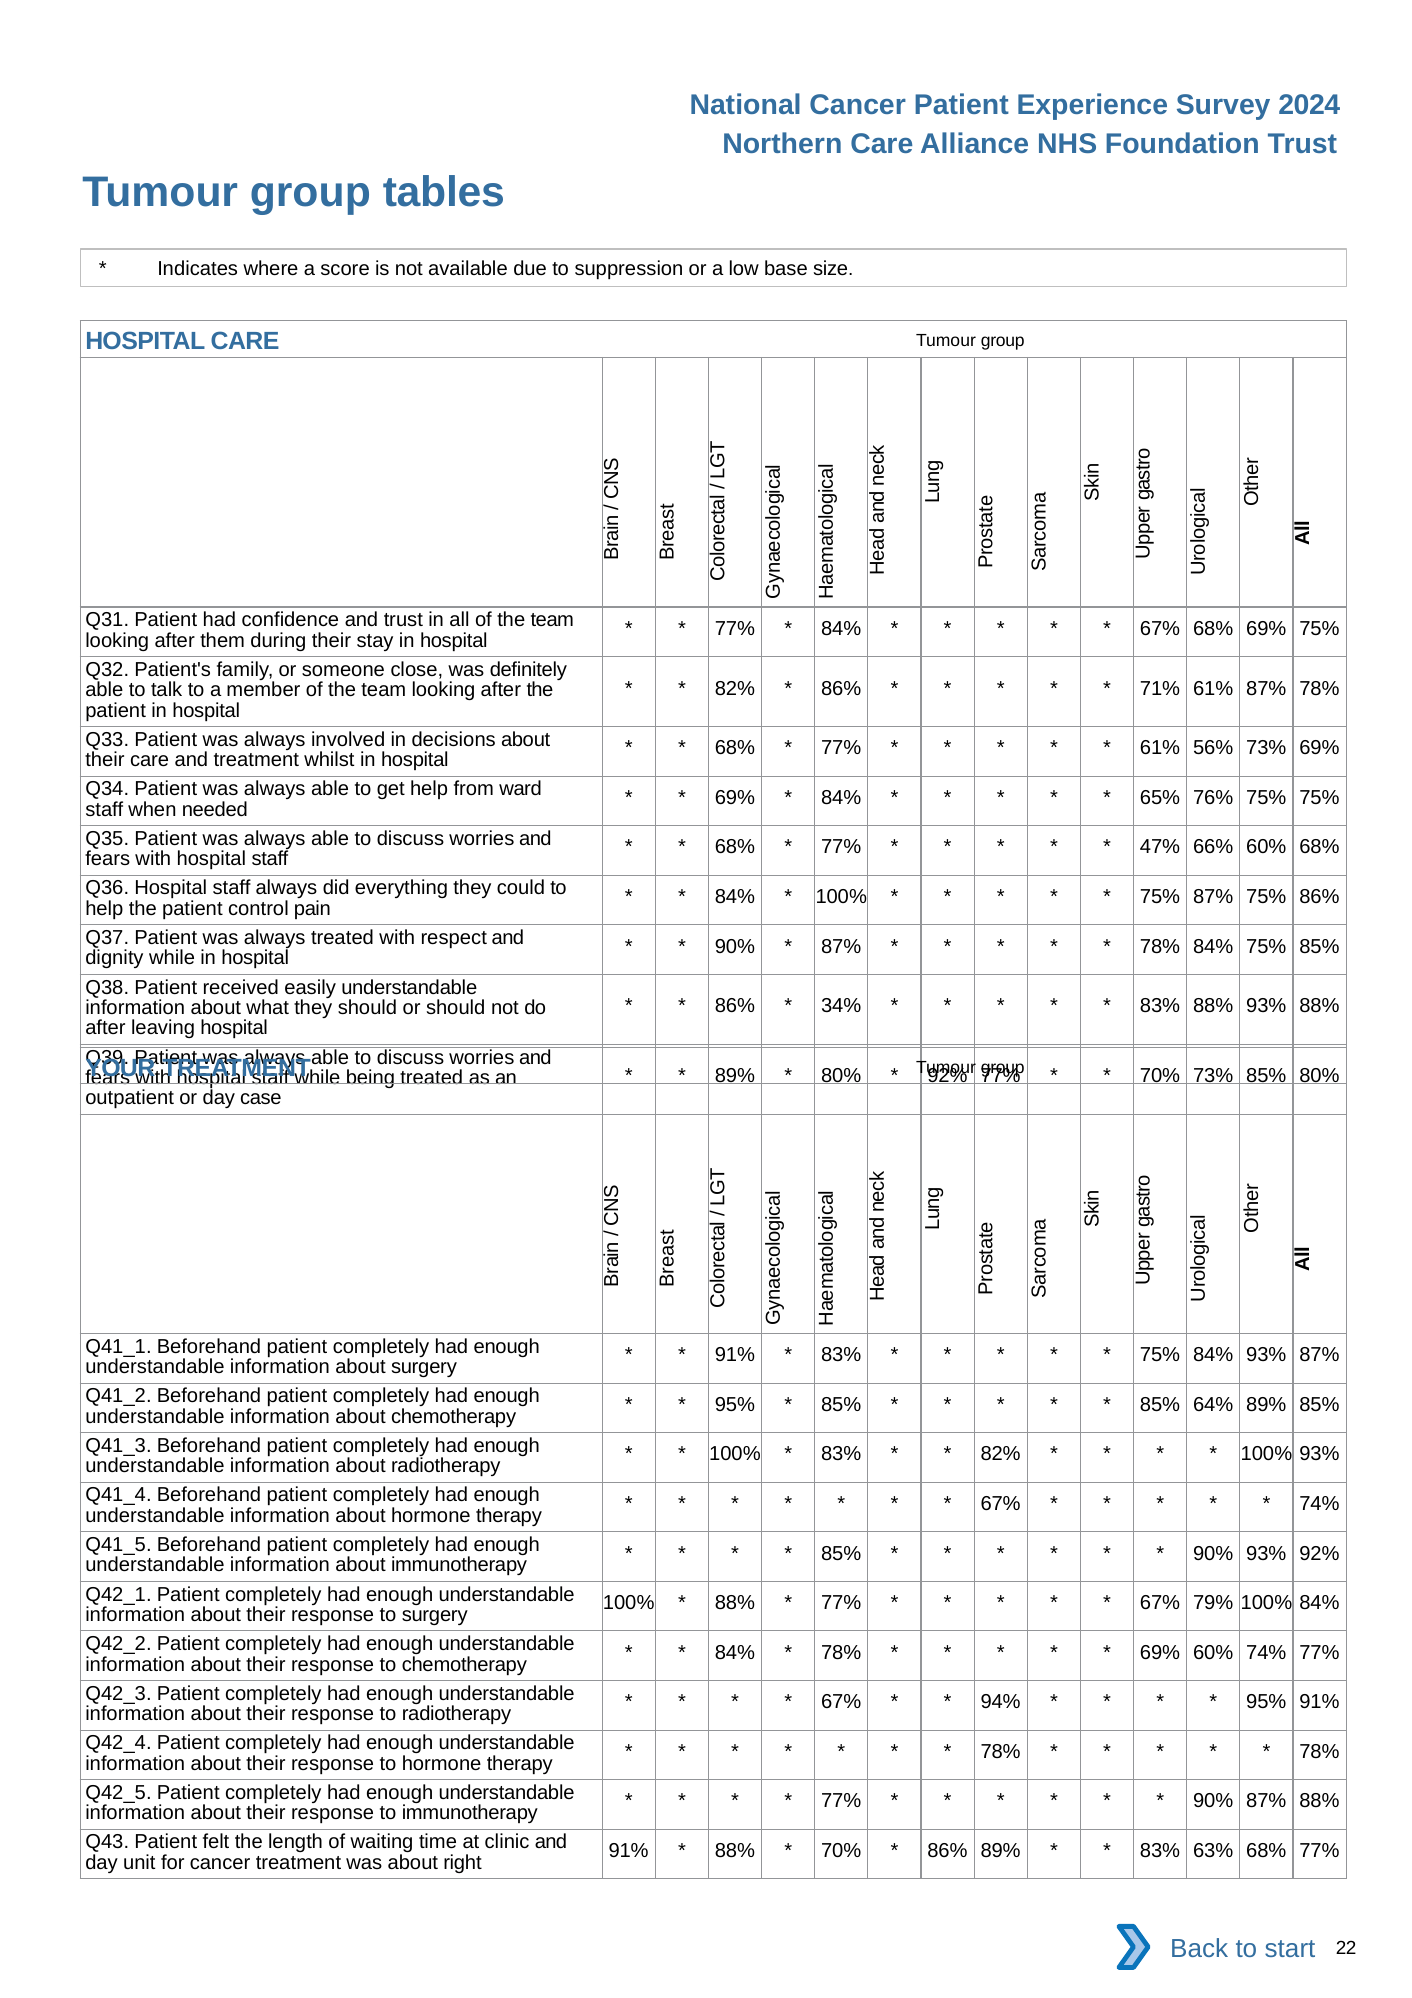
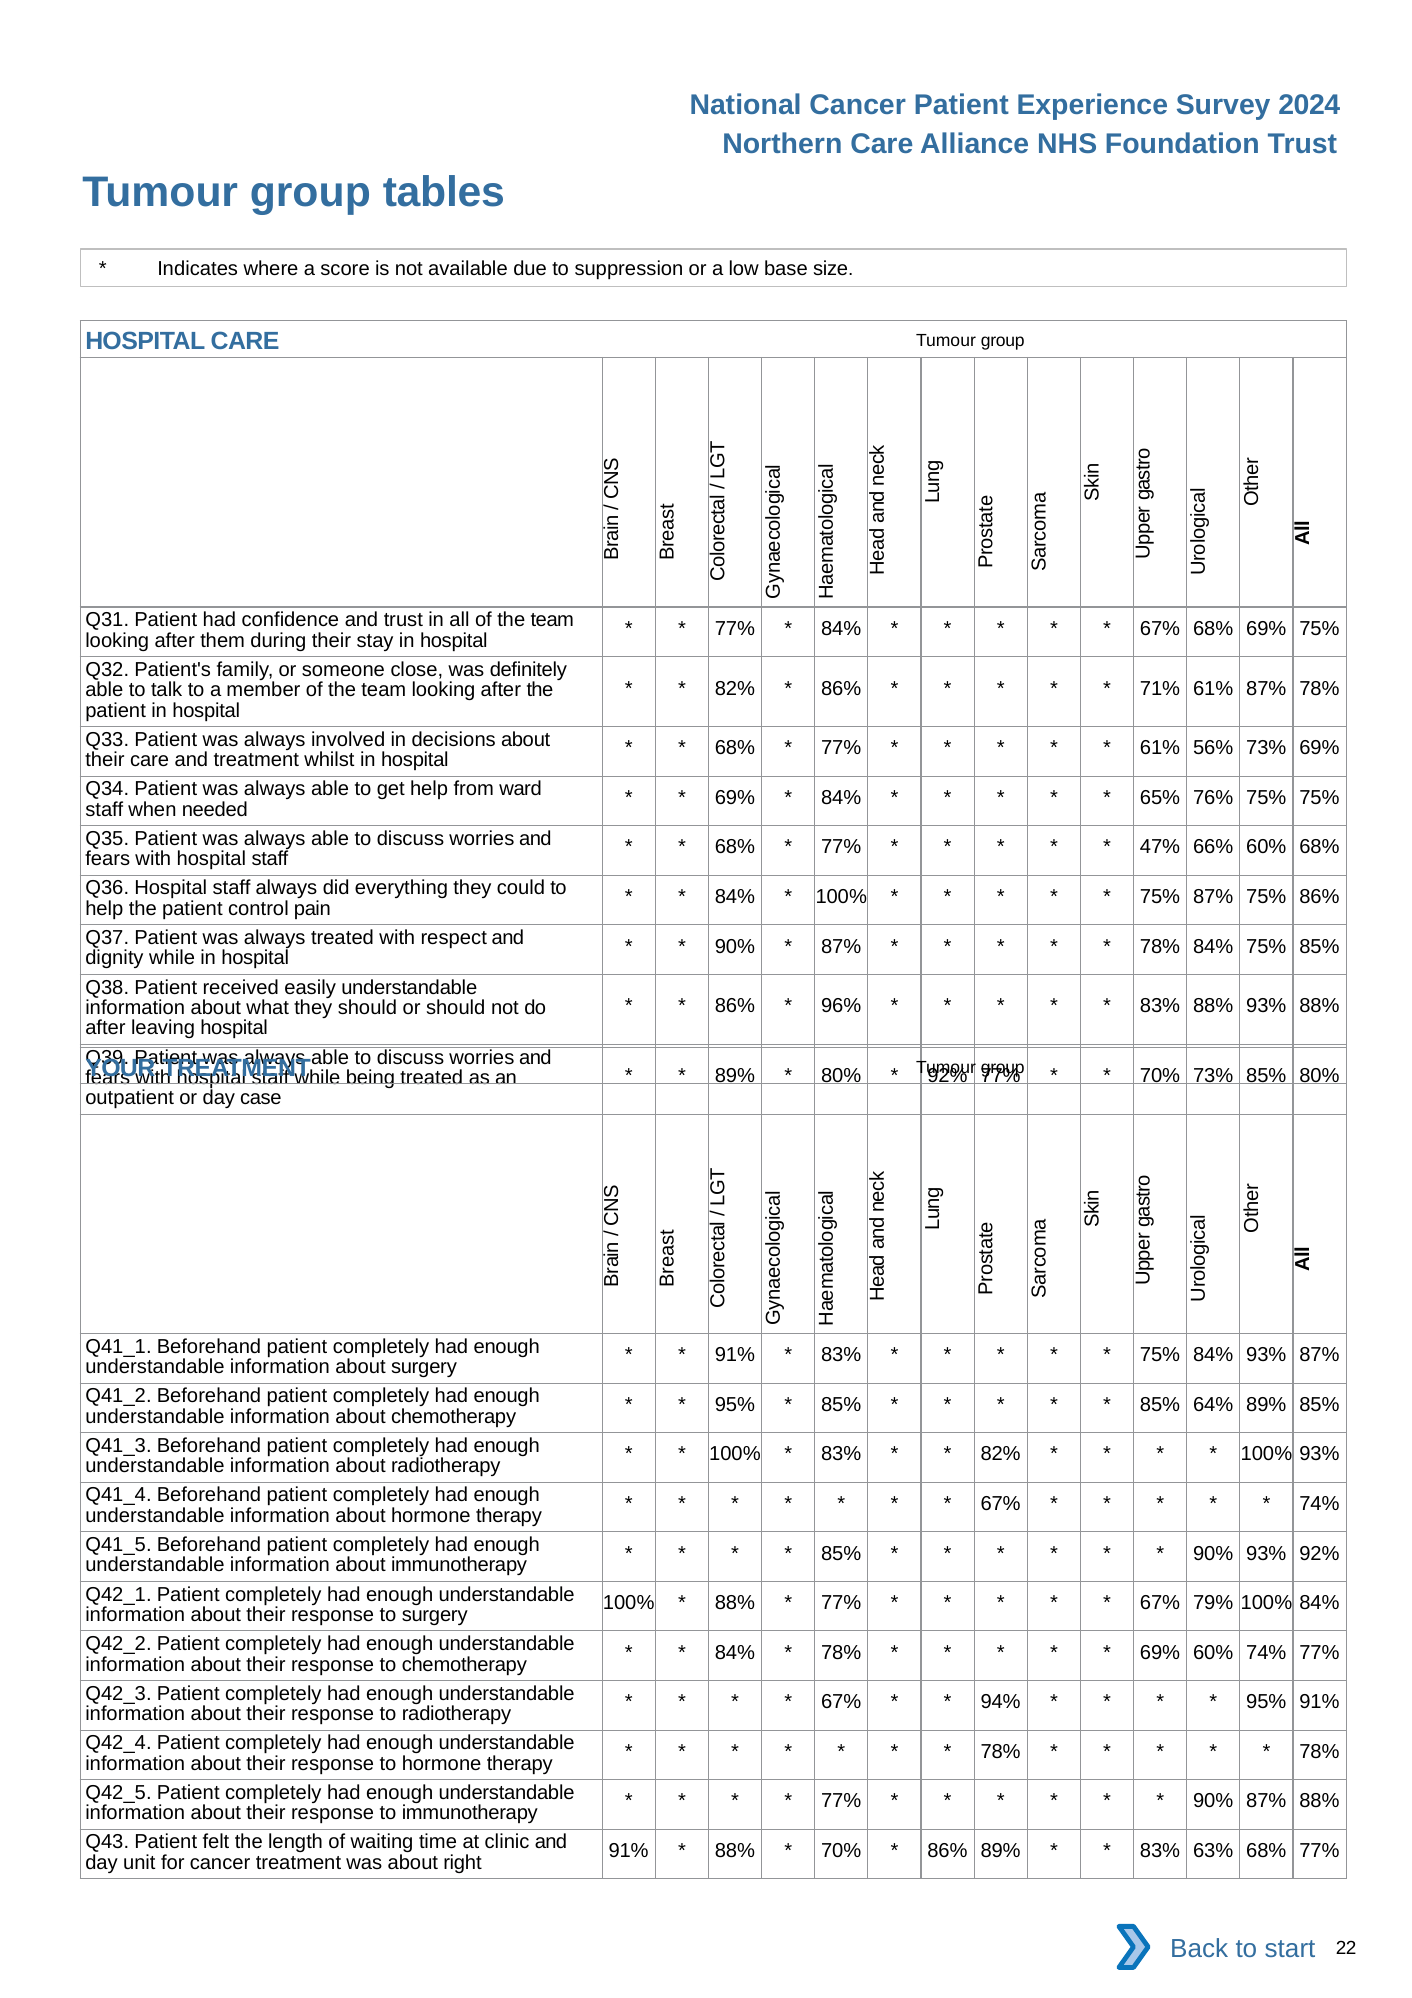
34%: 34% -> 96% (841, 1006)
